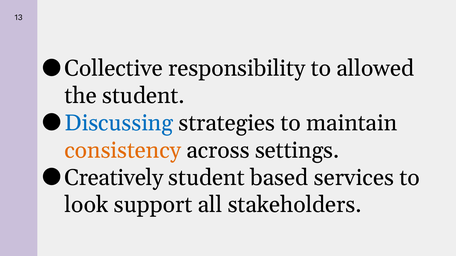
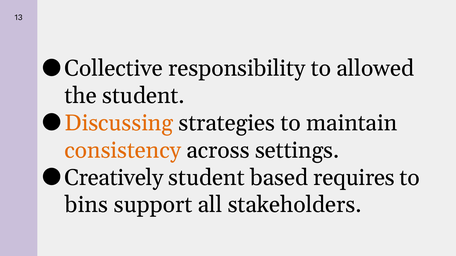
Discussing colour: blue -> orange (119, 123)
services: services -> requires (354, 178)
look: look -> bins (86, 205)
